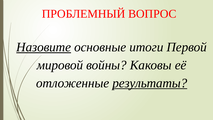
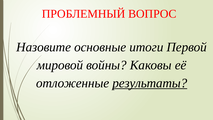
Назовите underline: present -> none (44, 47)
